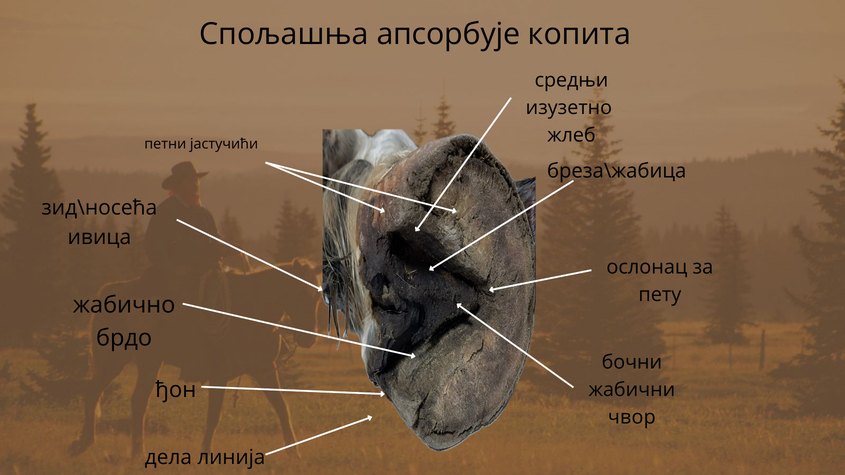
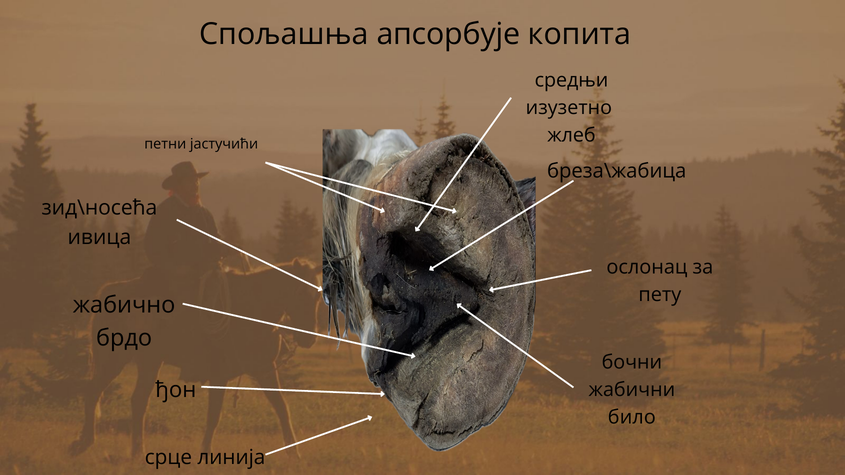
чвор: чвор -> било (632, 417)
дела: дела -> срце (168, 458)
